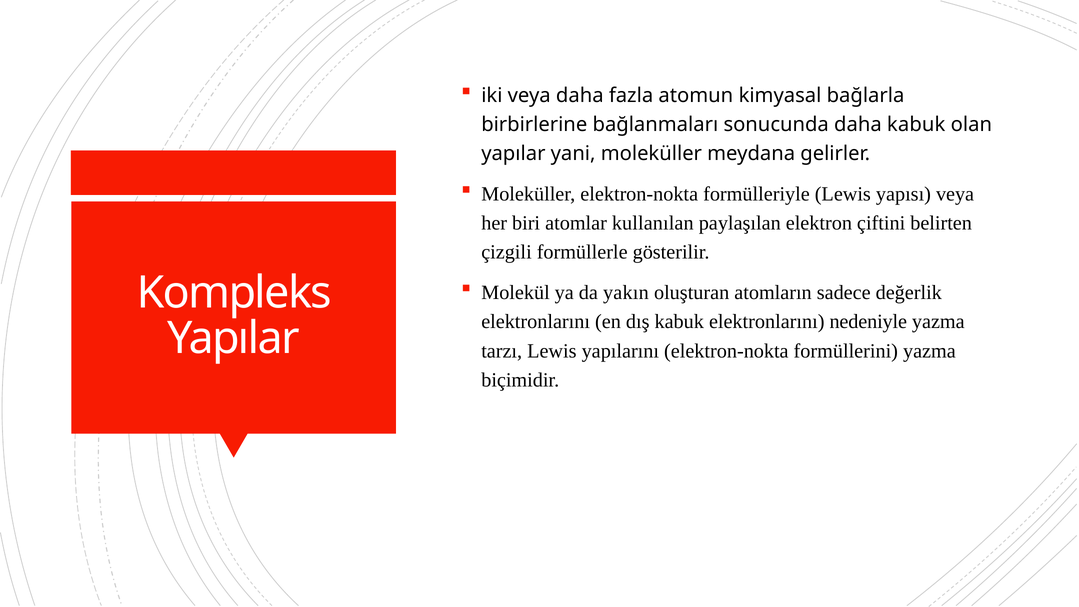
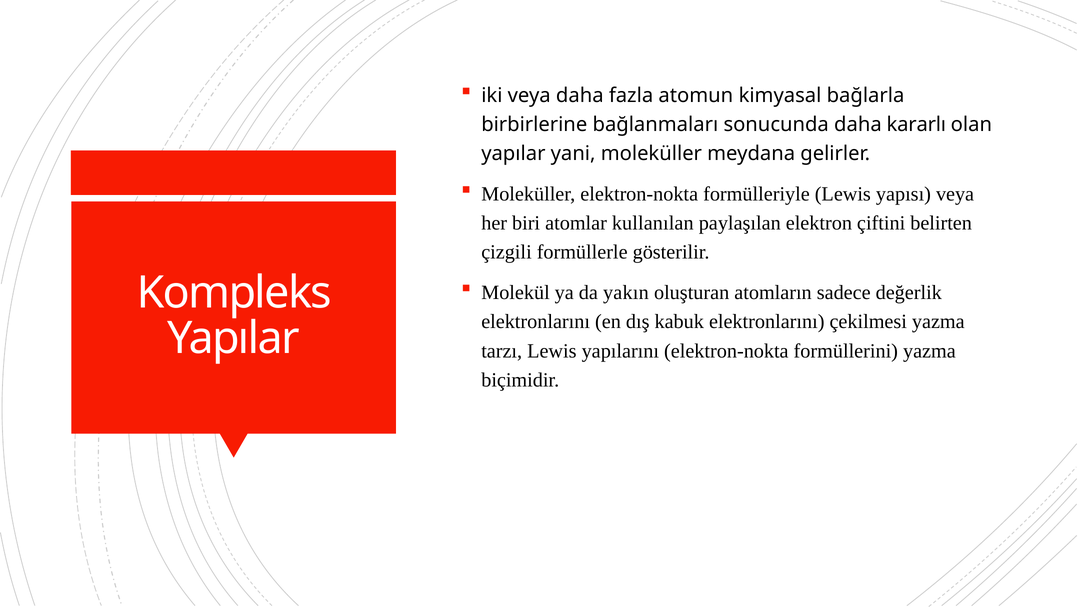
daha kabuk: kabuk -> kararlı (916, 124)
nedeniyle: nedeniyle -> çekilmesi (868, 322)
